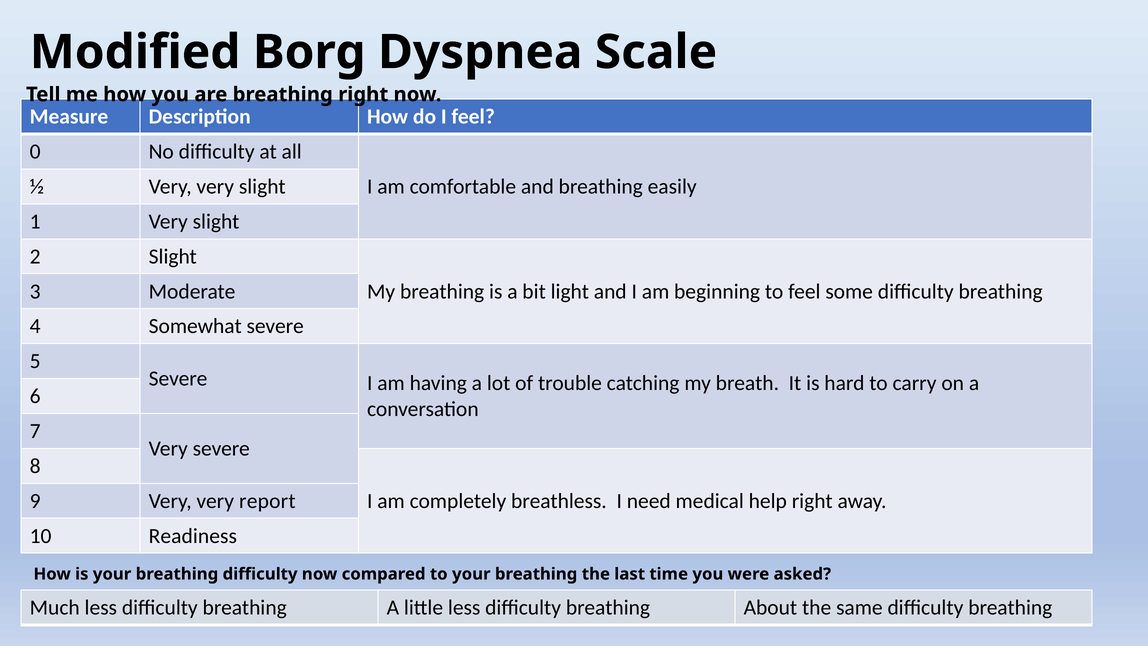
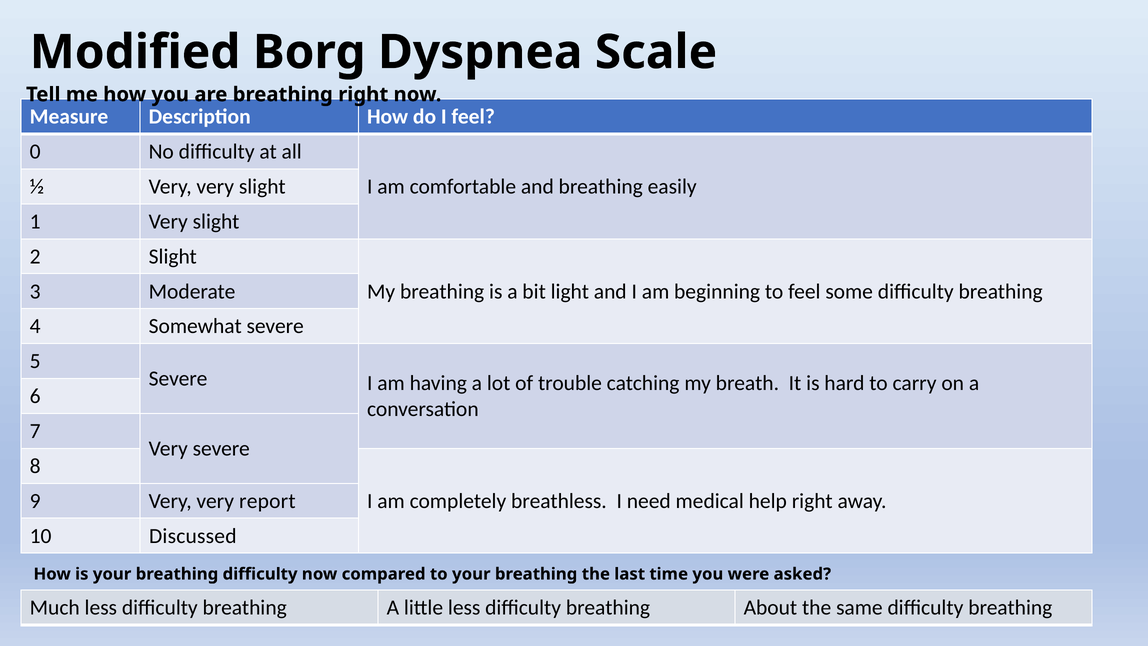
Readiness: Readiness -> Discussed (193, 536)
